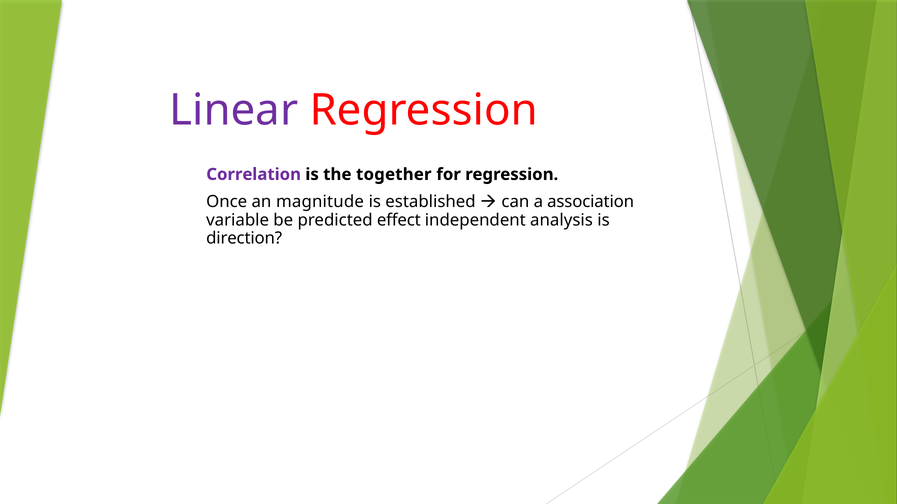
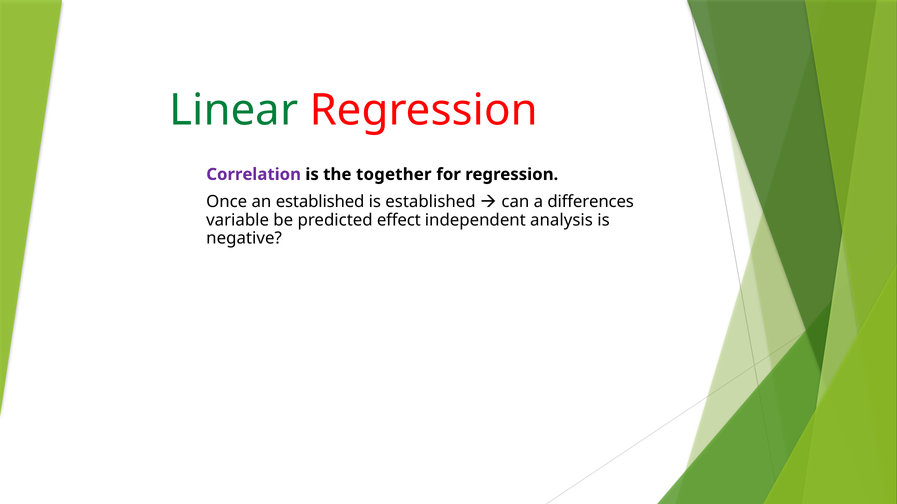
Linear colour: purple -> green (234, 110)
an magnitude: magnitude -> established (320, 202)
association: association -> differences (591, 202)
direction: direction -> negative (244, 238)
